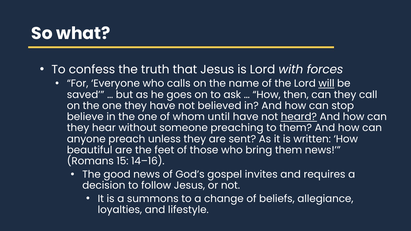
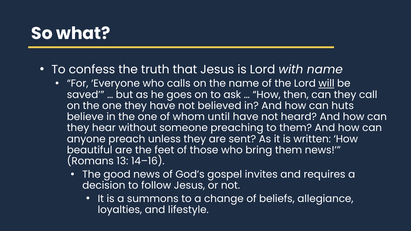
with forces: forces -> name (325, 69)
stop: stop -> huts (343, 106)
heard underline: present -> none (299, 117)
15: 15 -> 13 (122, 161)
